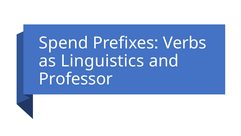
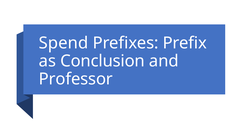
Verbs: Verbs -> Prefix (185, 43)
Linguistics: Linguistics -> Conclusion (103, 61)
